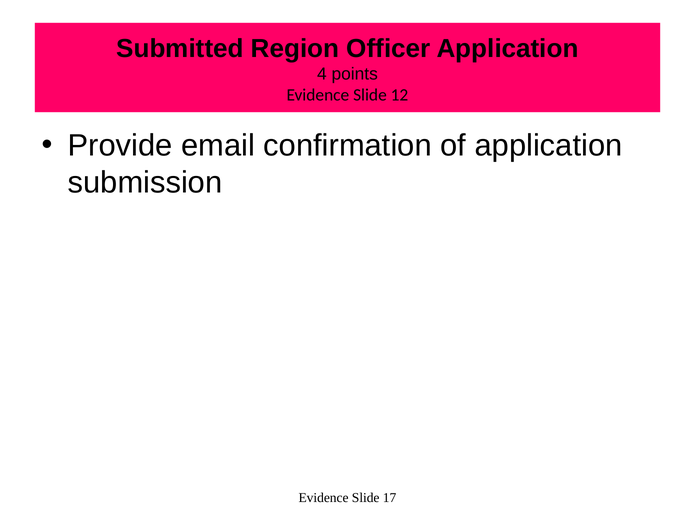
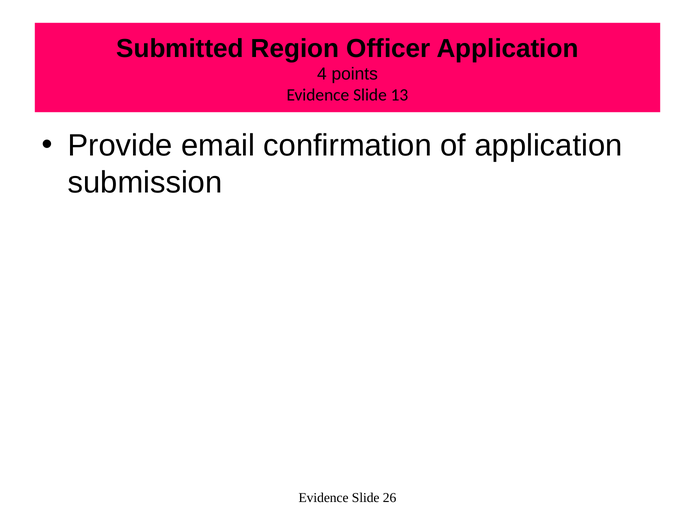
12: 12 -> 13 (399, 95)
17: 17 -> 26 (390, 498)
